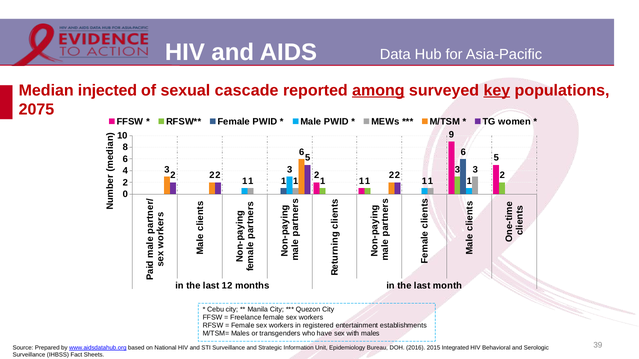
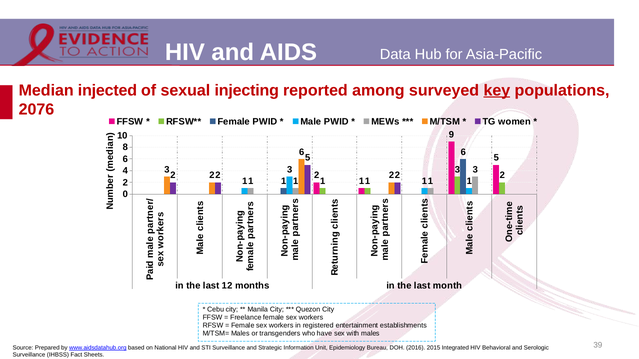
cascade: cascade -> injecting (247, 90)
among underline: present -> none (378, 90)
2075: 2075 -> 2076 (36, 110)
